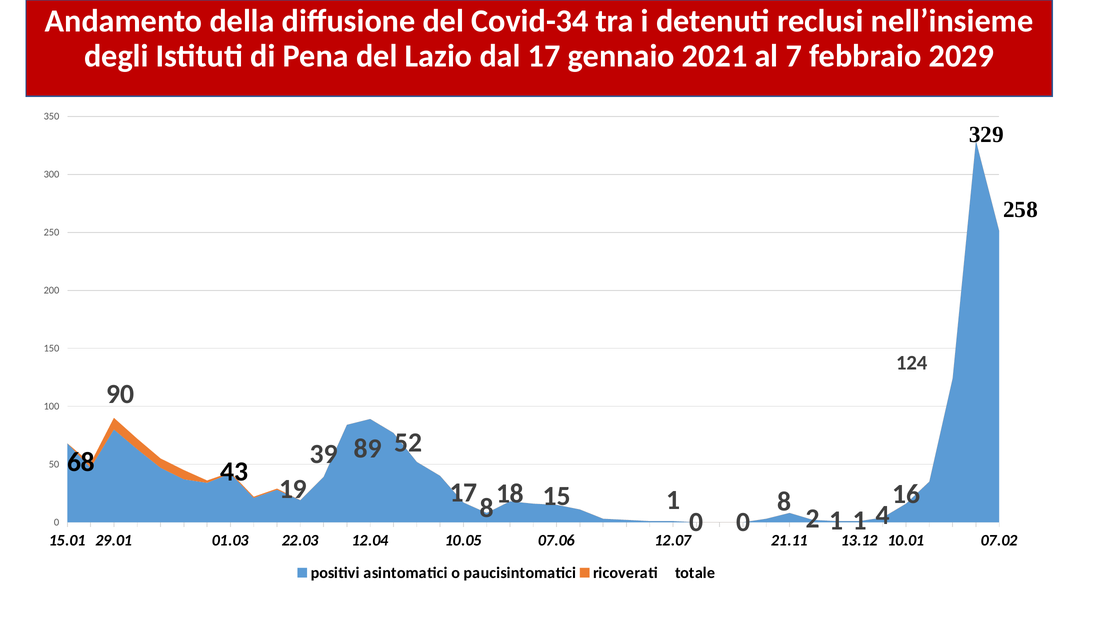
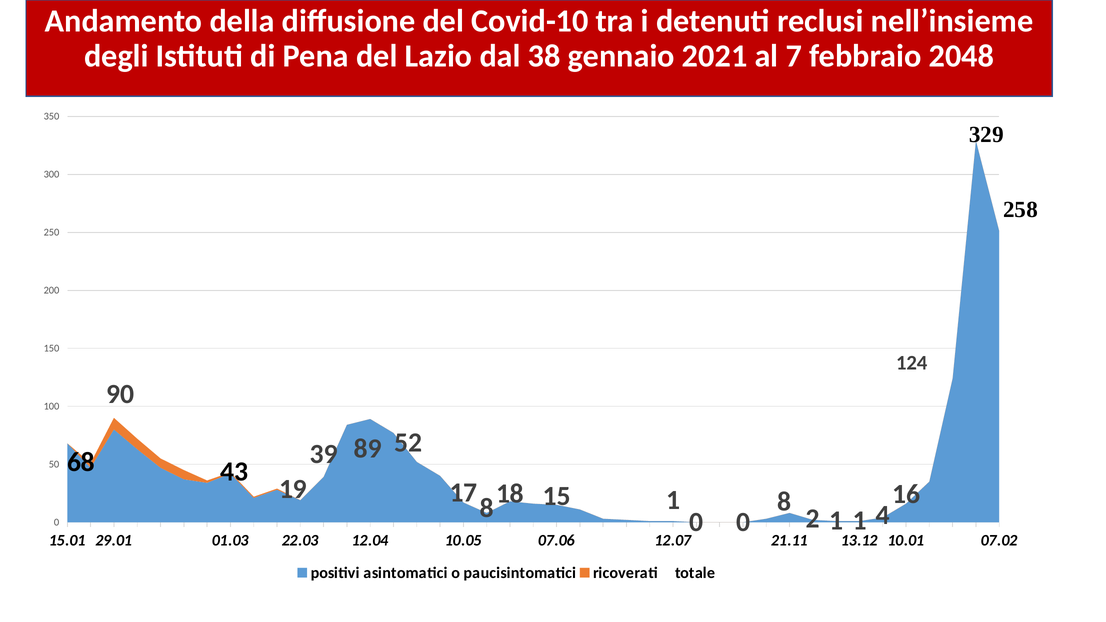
Covid-34: Covid-34 -> Covid-10 (530, 21)
dal 17: 17 -> 38 (544, 56)
2029: 2029 -> 2048 (961, 56)
